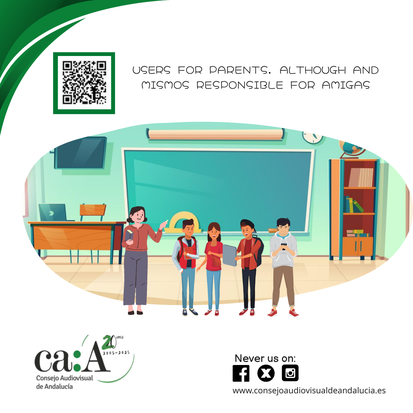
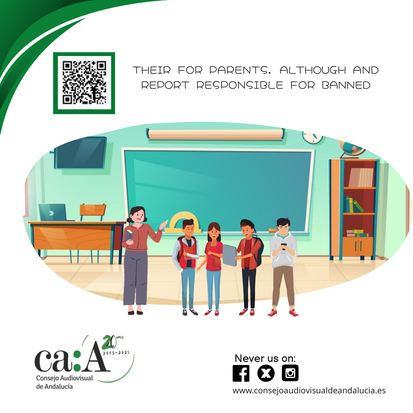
USERS: USERS -> THEIR (152, 70)
MISMOS: MISMOS -> REPORT (165, 85)
AMIGAS: AMIGAS -> BANNED (346, 85)
